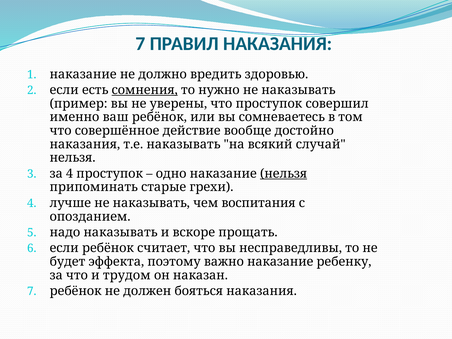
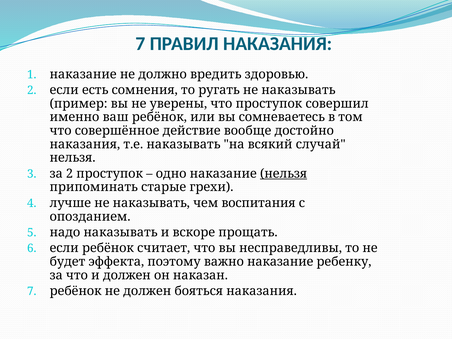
сомнения underline: present -> none (145, 90)
нужно: нужно -> ругать (219, 90)
за 4: 4 -> 2 (70, 174)
и трудом: трудом -> должен (127, 275)
